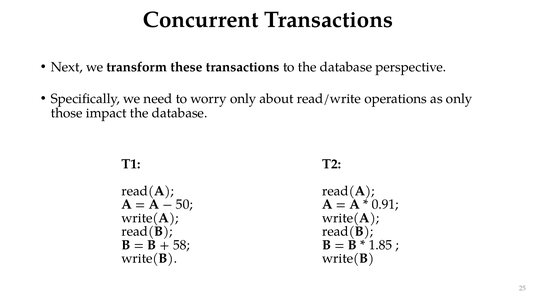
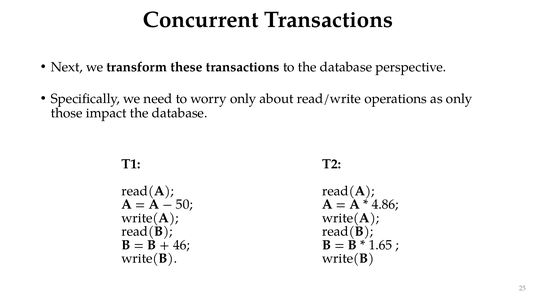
0.91: 0.91 -> 4.86 (385, 204)
58: 58 -> 46 (181, 244)
1.85: 1.85 -> 1.65 (380, 244)
